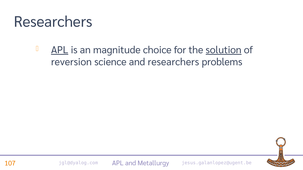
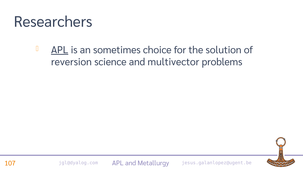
magnitude: magnitude -> sometimes (117, 50)
solution underline: present -> none (224, 50)
and researchers: researchers -> multivector (173, 62)
